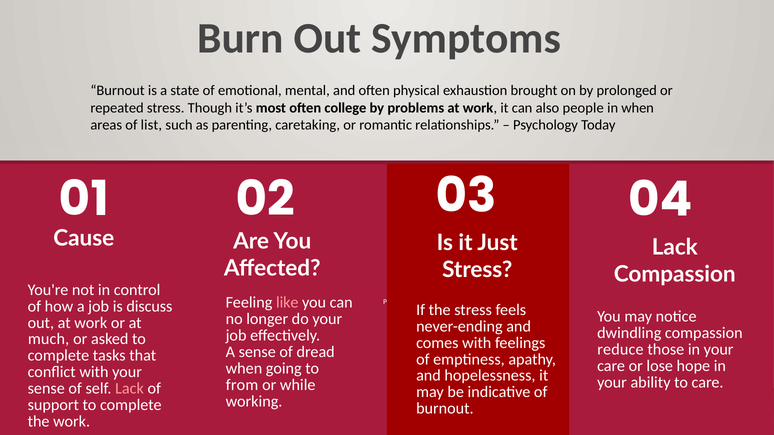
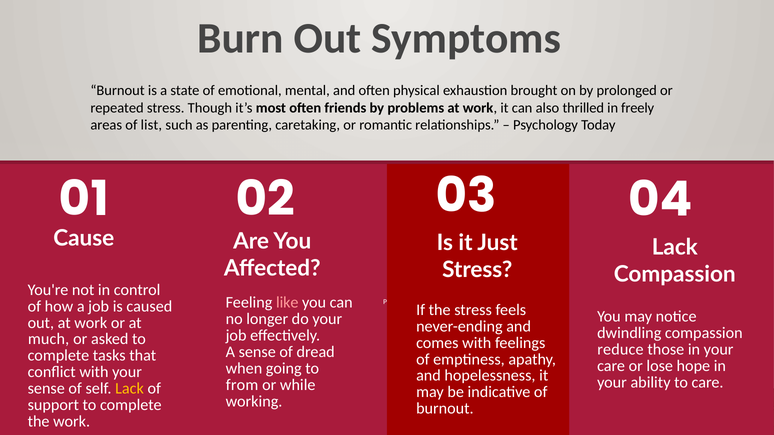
college: college -> friends (345, 108)
people: people -> thrilled (583, 108)
in when: when -> freely (638, 108)
discuss: discuss -> caused (149, 307)
Lack colour: pink -> yellow (130, 389)
